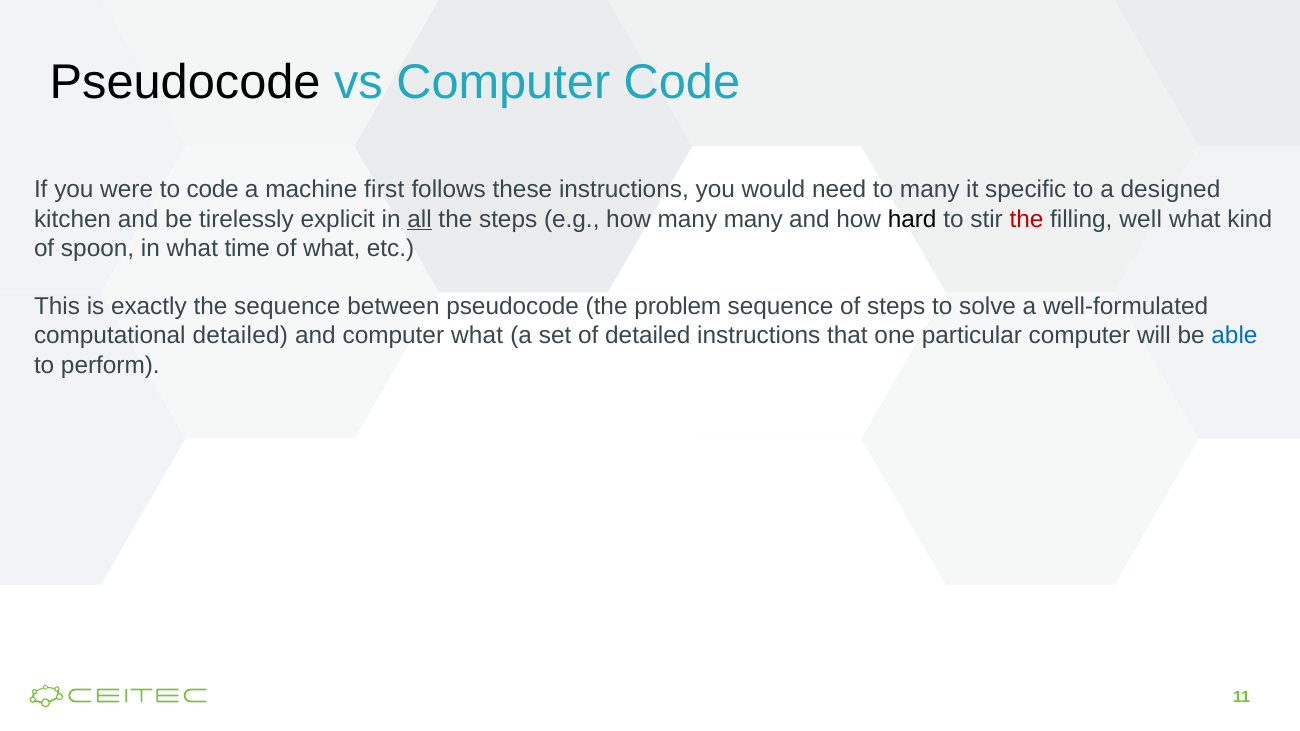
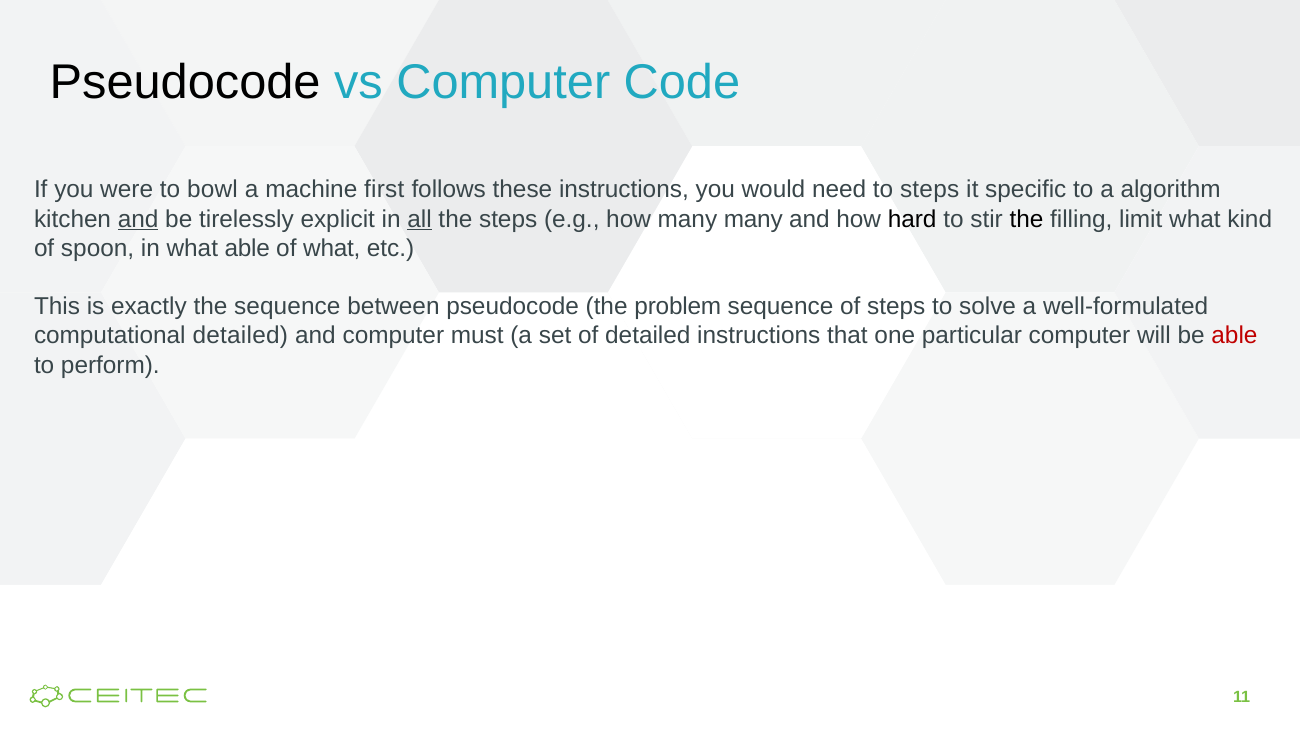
to code: code -> bowl (212, 190)
to many: many -> steps (930, 190)
designed: designed -> algorithm (1171, 190)
and underline: none -> present (138, 219)
the colour: red -> black (1027, 219)
well: well -> limit (1141, 219)
what time: time -> able (247, 248)
computer what: what -> must (477, 336)
able colour: blue -> red (1234, 336)
